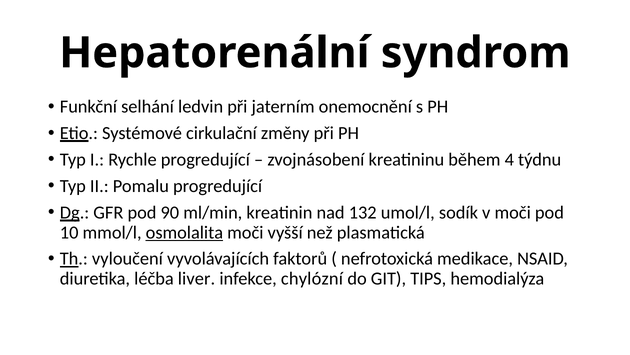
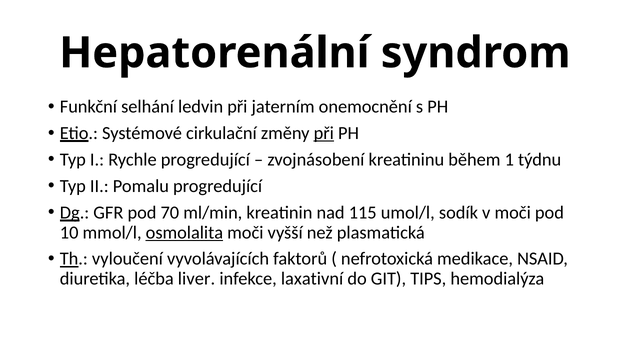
při underline: none -> present (324, 133)
4: 4 -> 1 (509, 159)
90: 90 -> 70 (170, 212)
132: 132 -> 115 (363, 212)
chylózní: chylózní -> laxativní (312, 278)
